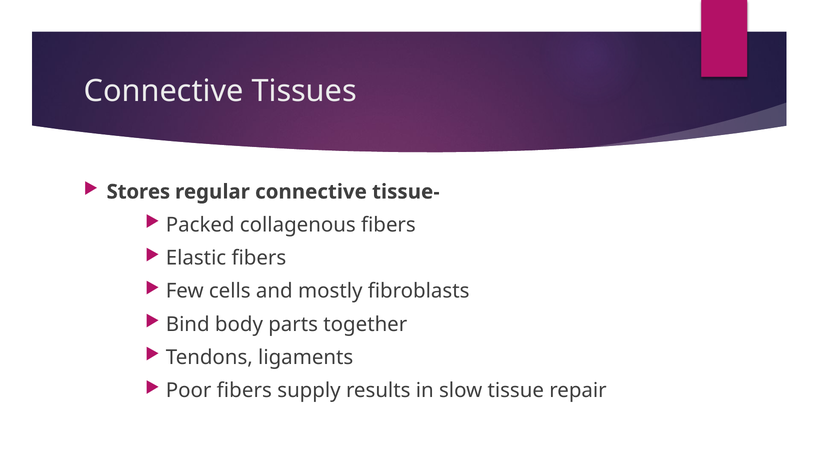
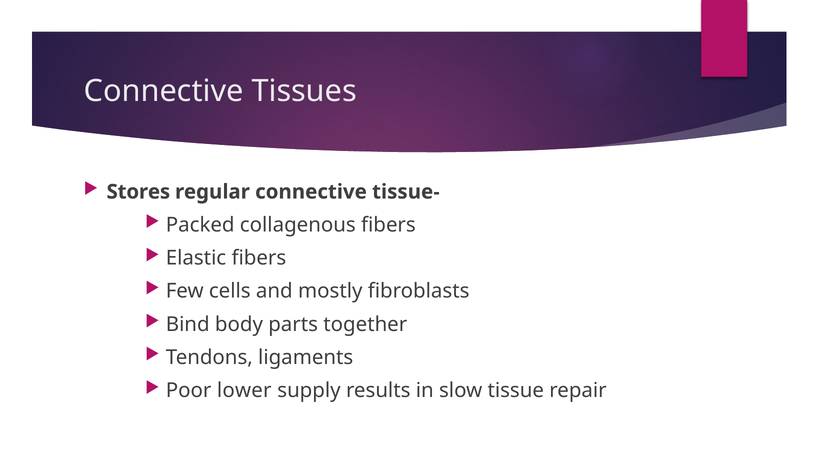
Poor fibers: fibers -> lower (244, 390)
